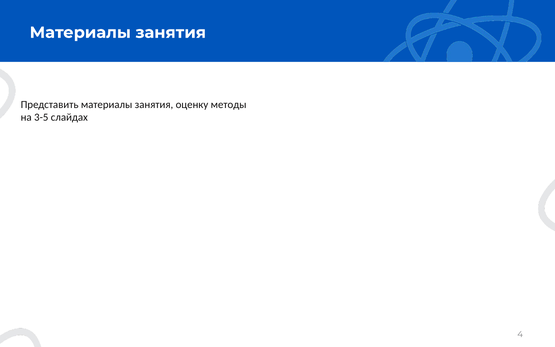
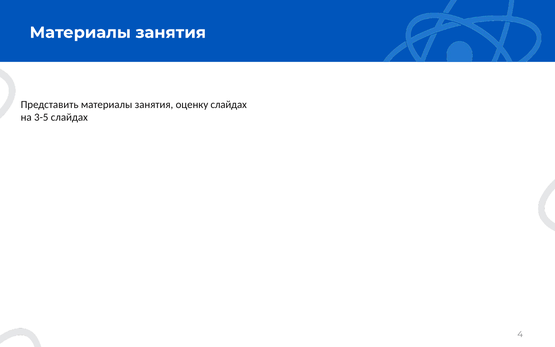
оценку методы: методы -> слайдах (229, 104)
